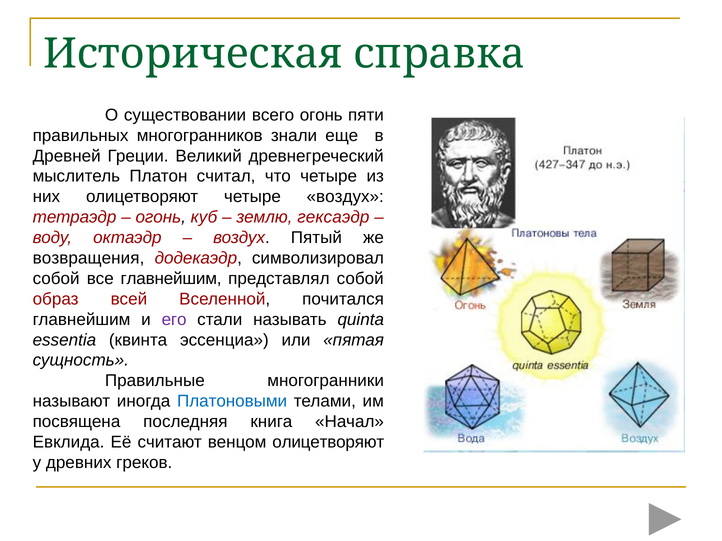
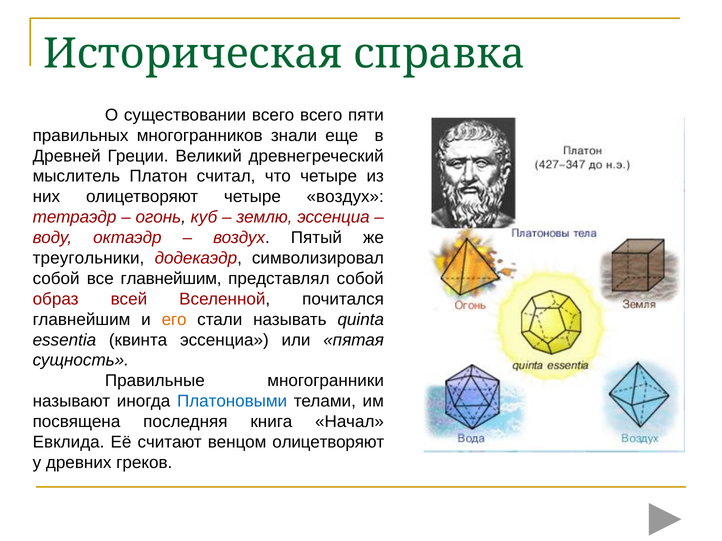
всего огонь: огонь -> всего (321, 115)
землю гексаэдр: гексаэдр -> эссенциа (333, 217)
возвращения: возвращения -> треугольники (89, 258)
его colour: purple -> orange (174, 320)
